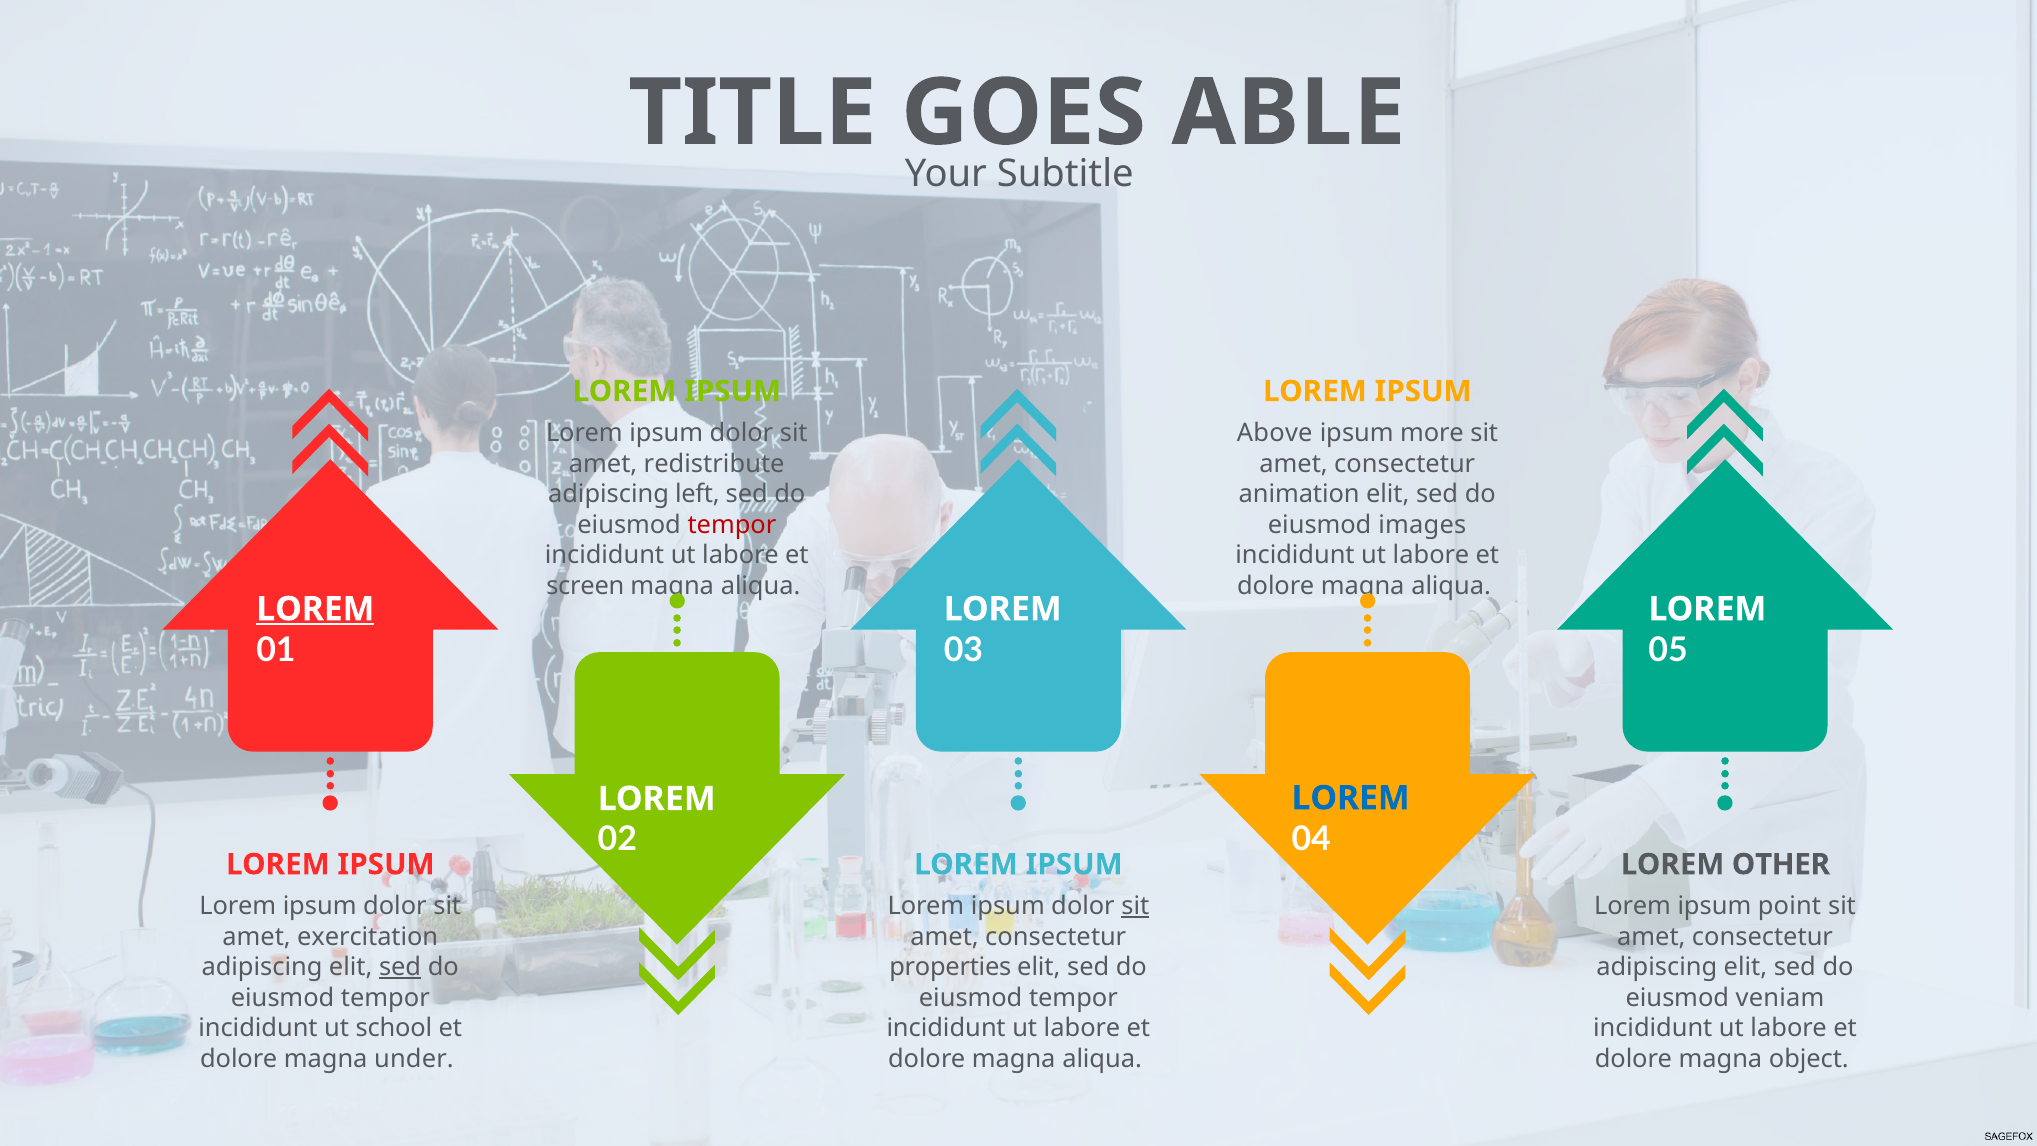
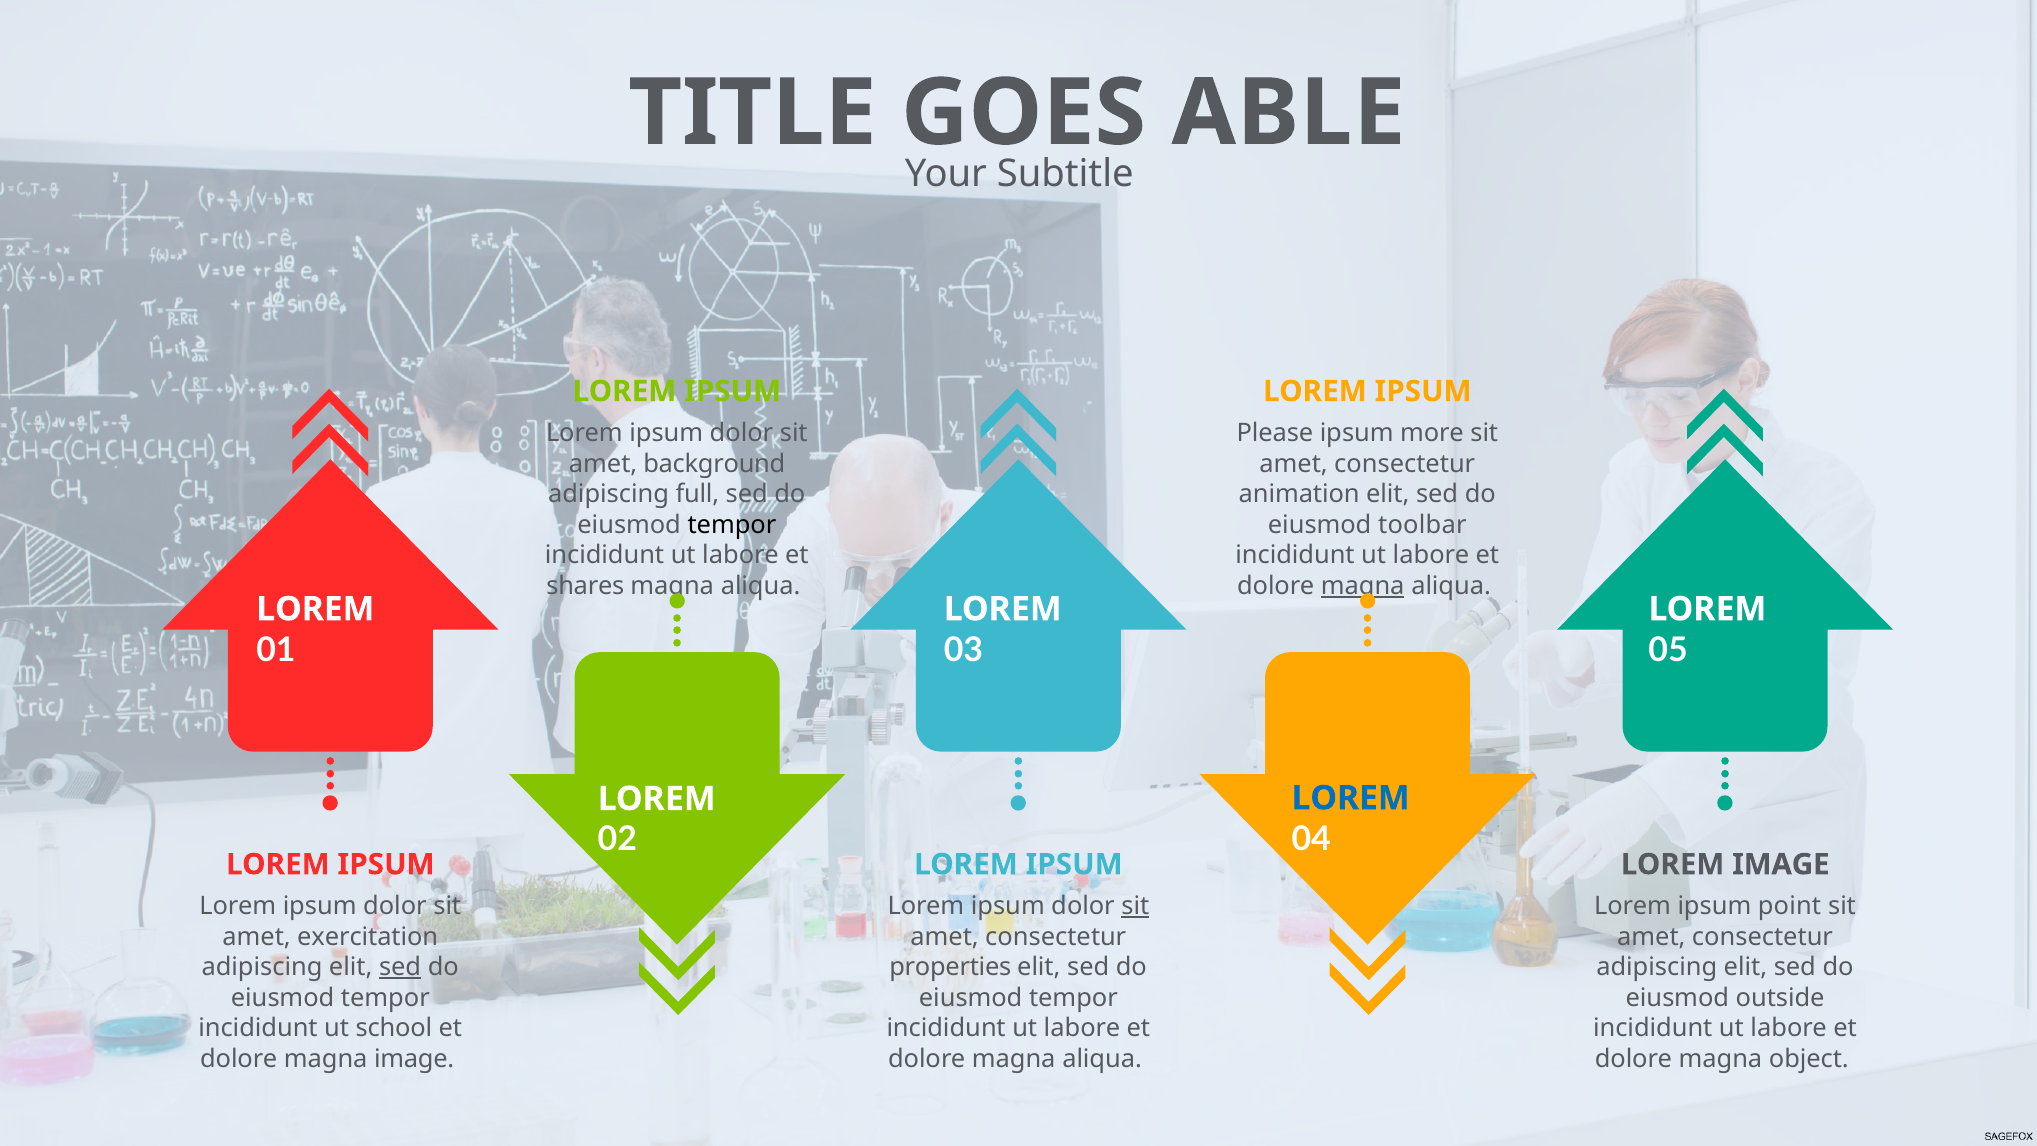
Above: Above -> Please (1275, 433)
redistribute: redistribute -> background (714, 464)
left: left -> full (697, 494)
tempor colour: red -> black (732, 525)
images: images -> toolbar (1422, 525)
screen: screen -> shares (585, 586)
magna underline: none -> present (1363, 586)
LOREM underline: present -> none (315, 609)
LOREM OTHER: OTHER -> IMAGE (1781, 864)
veniam: veniam -> outside (1780, 998)
magna under: under -> image (414, 1059)
